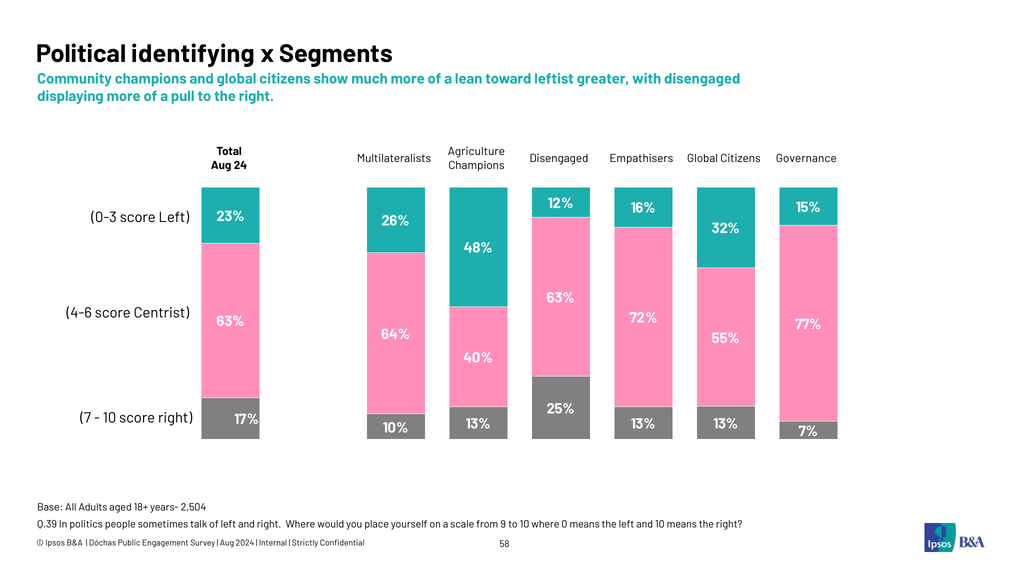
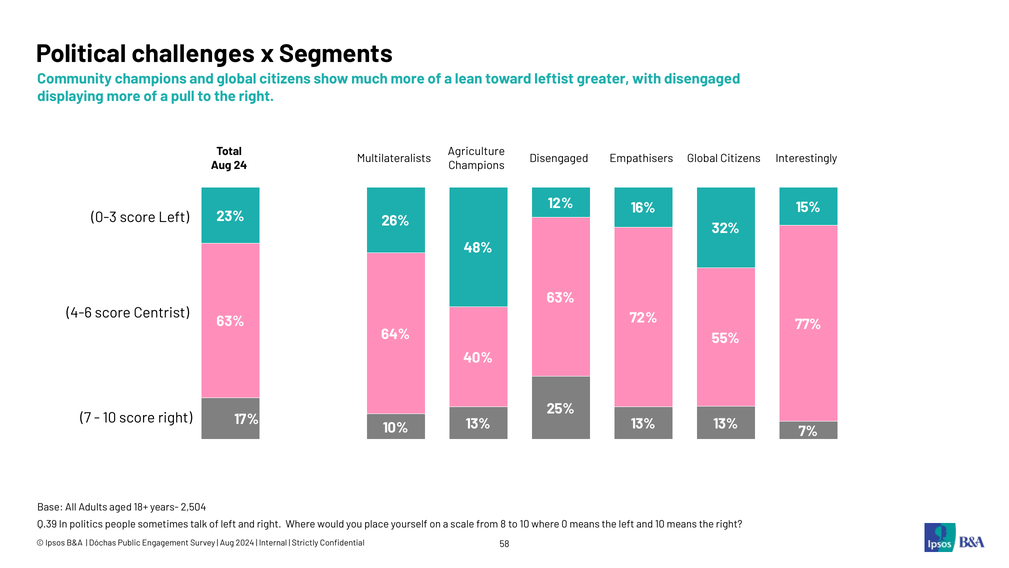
identifying: identifying -> challenges (193, 54)
Governance: Governance -> Interestingly (806, 158)
9: 9 -> 8 (503, 524)
